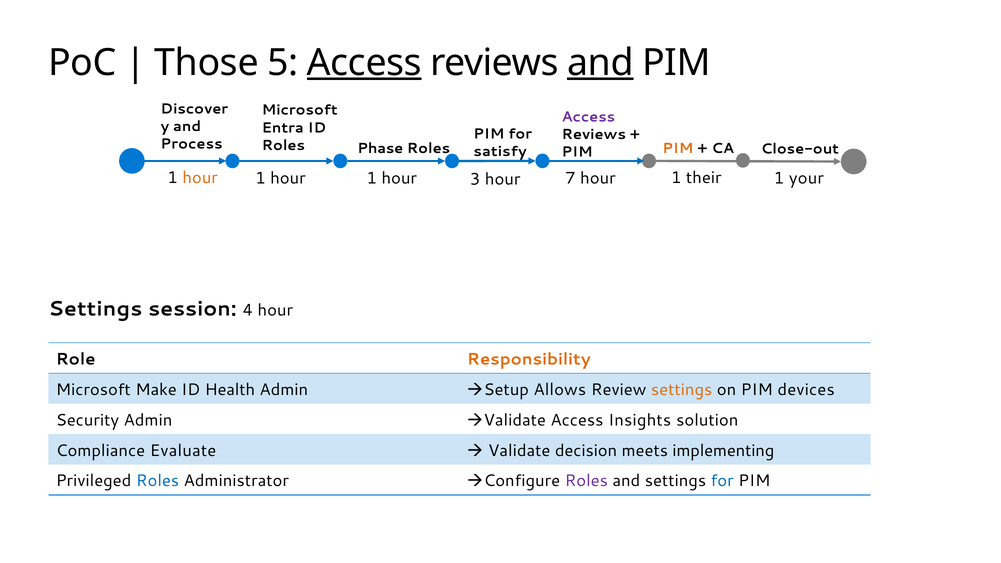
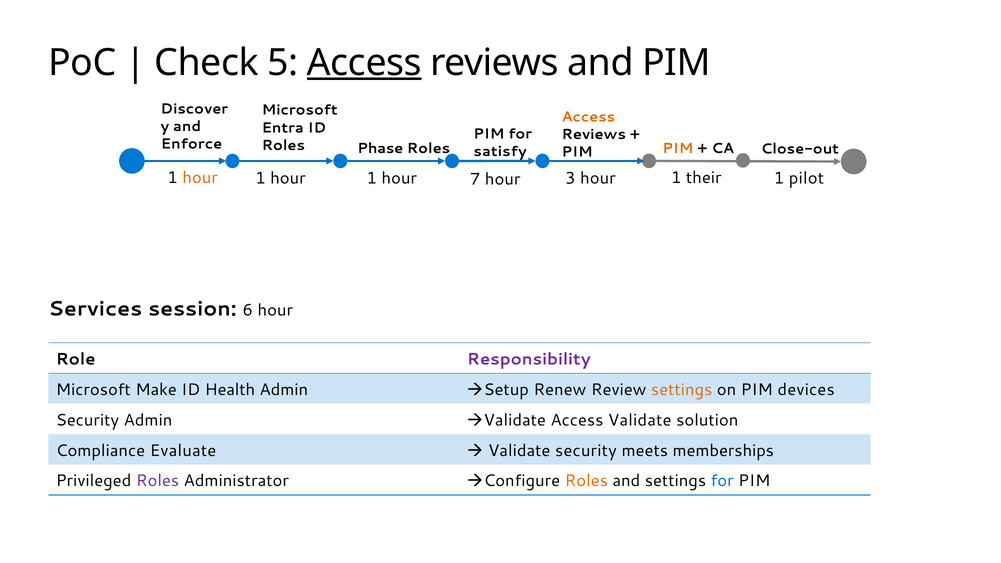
Those: Those -> Check (207, 63)
and underline: present -> none (601, 63)
Access colour: purple -> orange (588, 117)
Process: Process -> Enforce (192, 144)
3: 3 -> 7 (475, 179)
7: 7 -> 3 (570, 178)
your: your -> pilot (806, 178)
Settings: Settings -> Services (95, 309)
4: 4 -> 6 (248, 310)
Responsibility colour: orange -> purple (529, 359)
Allows: Allows -> Renew (560, 390)
Access Insights: Insights -> Validate (640, 420)
Validate decision: decision -> security (586, 451)
implementing: implementing -> memberships (723, 451)
Roles colour: blue -> purple (158, 481)
Roles colour: purple -> orange (586, 481)
